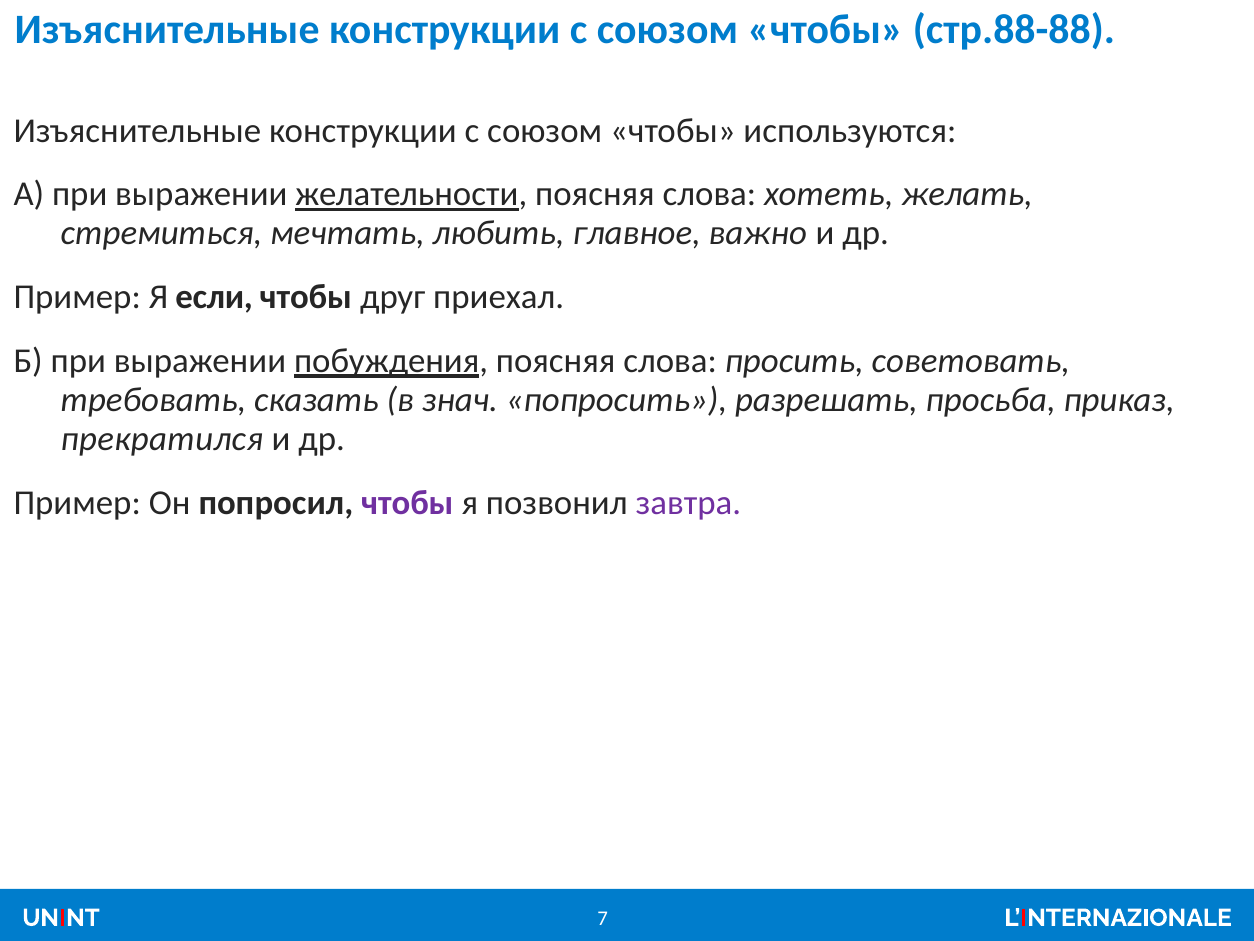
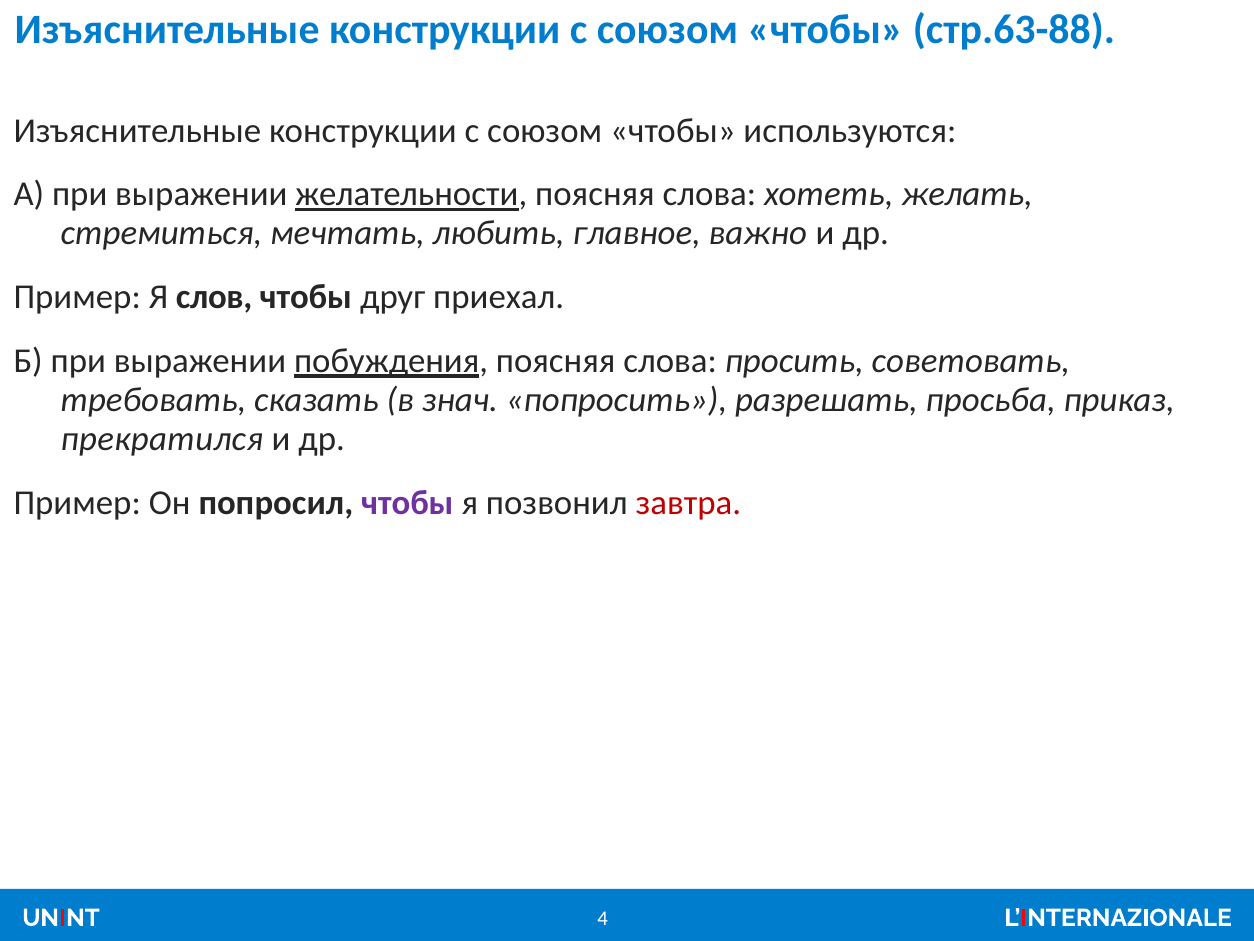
стр.88-88: стр.88-88 -> стр.63-88 (1014, 30)
если: если -> слов (214, 297)
завтра colour: purple -> red (688, 502)
7: 7 -> 4 (603, 918)
